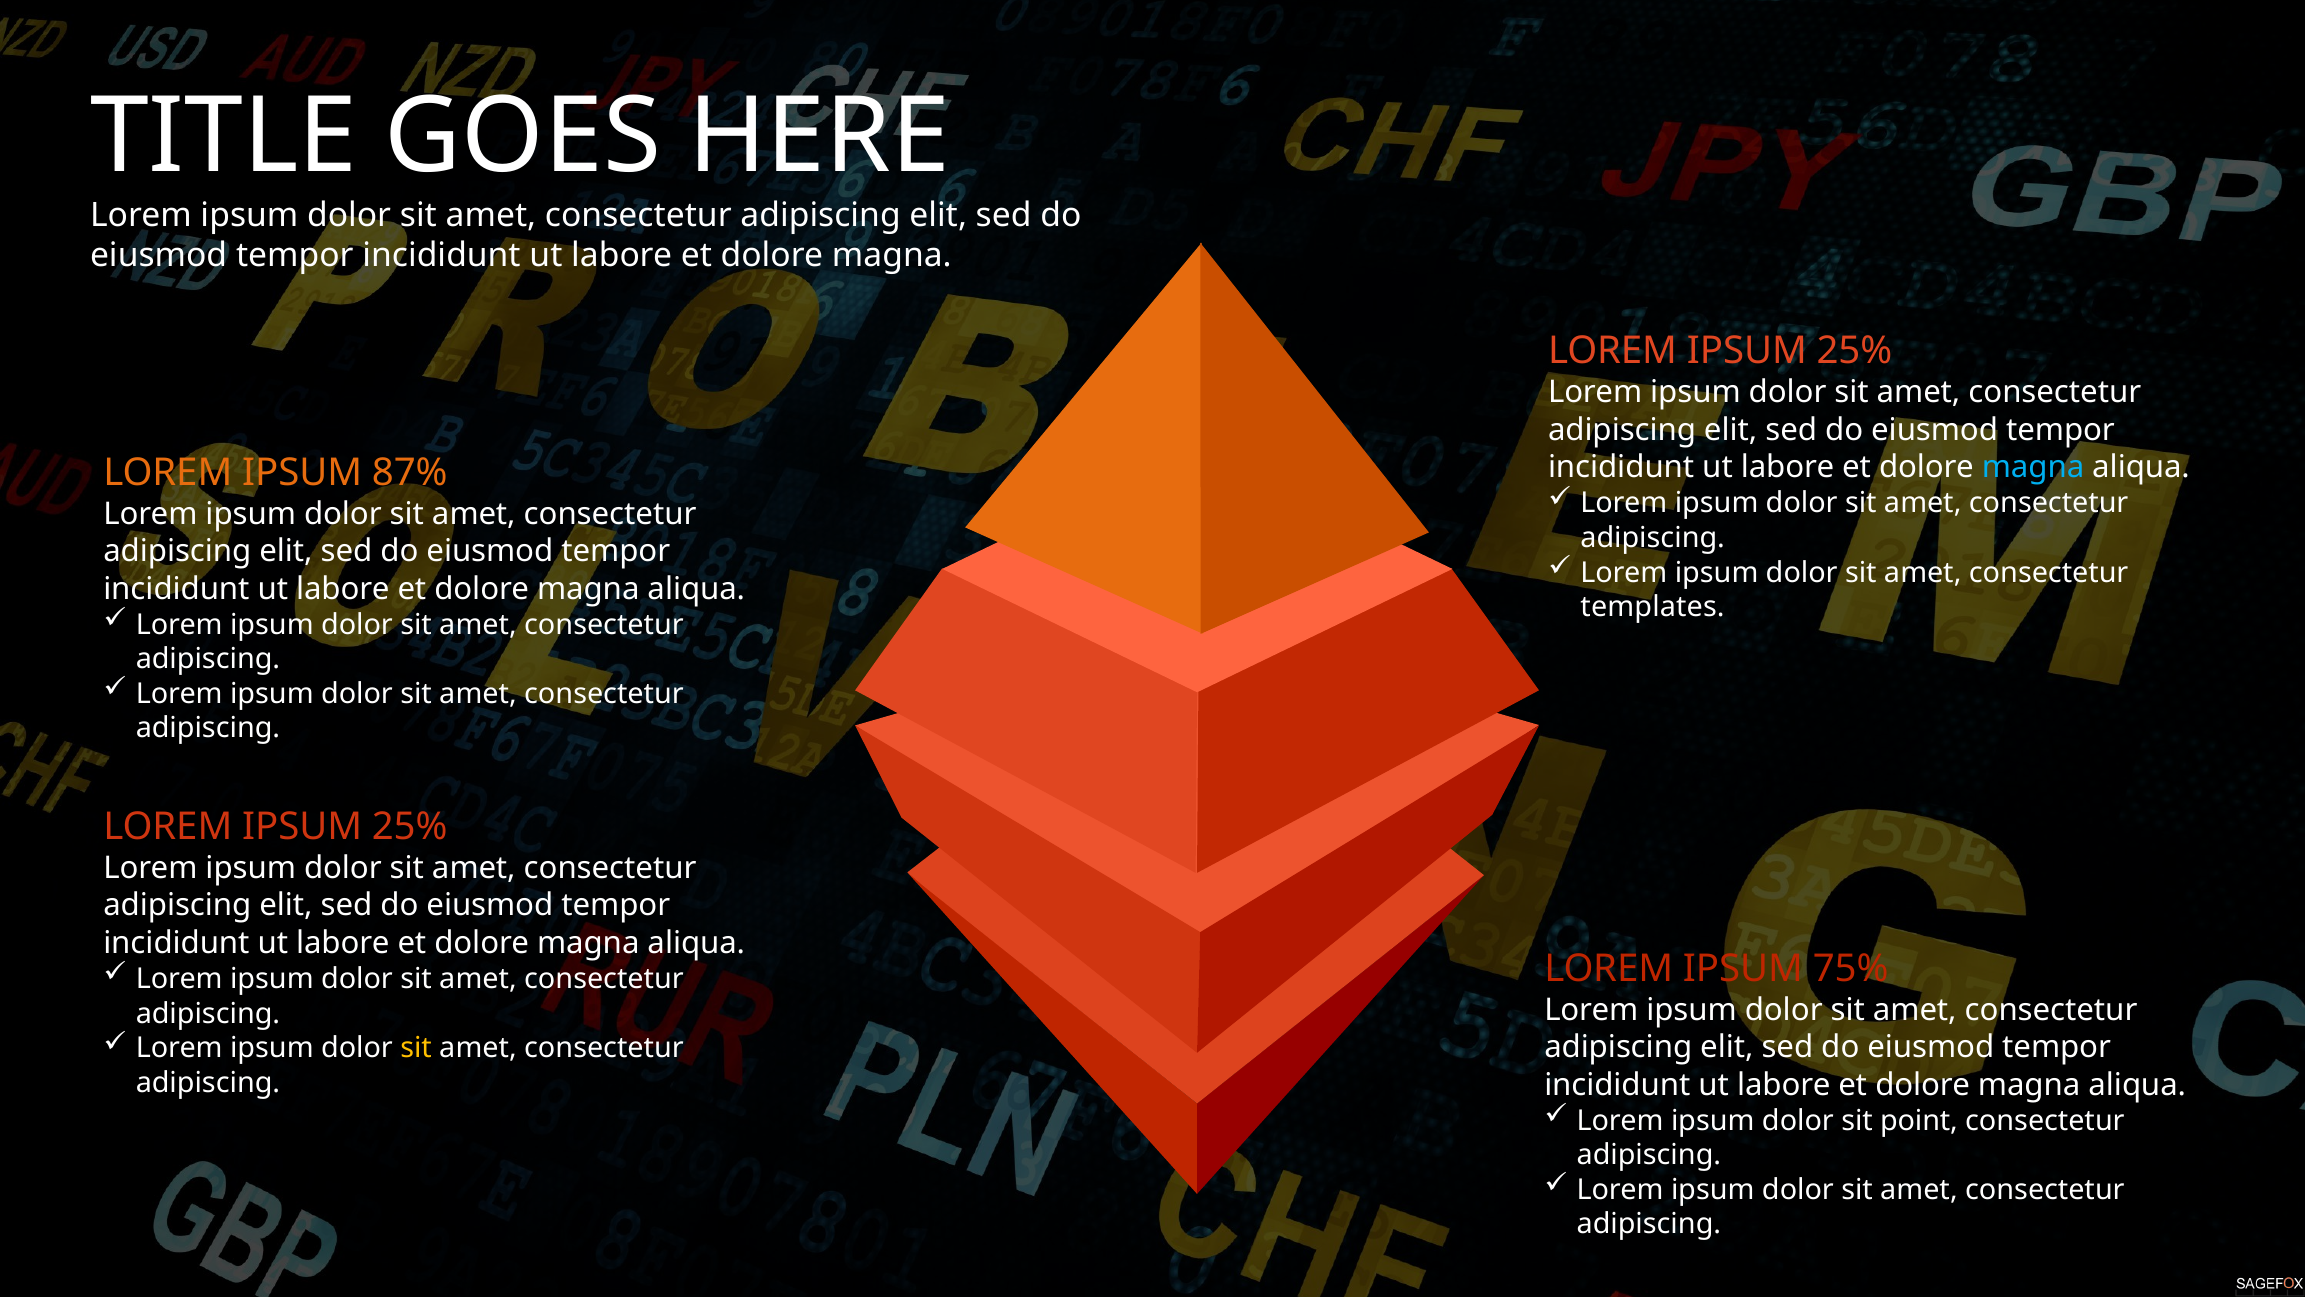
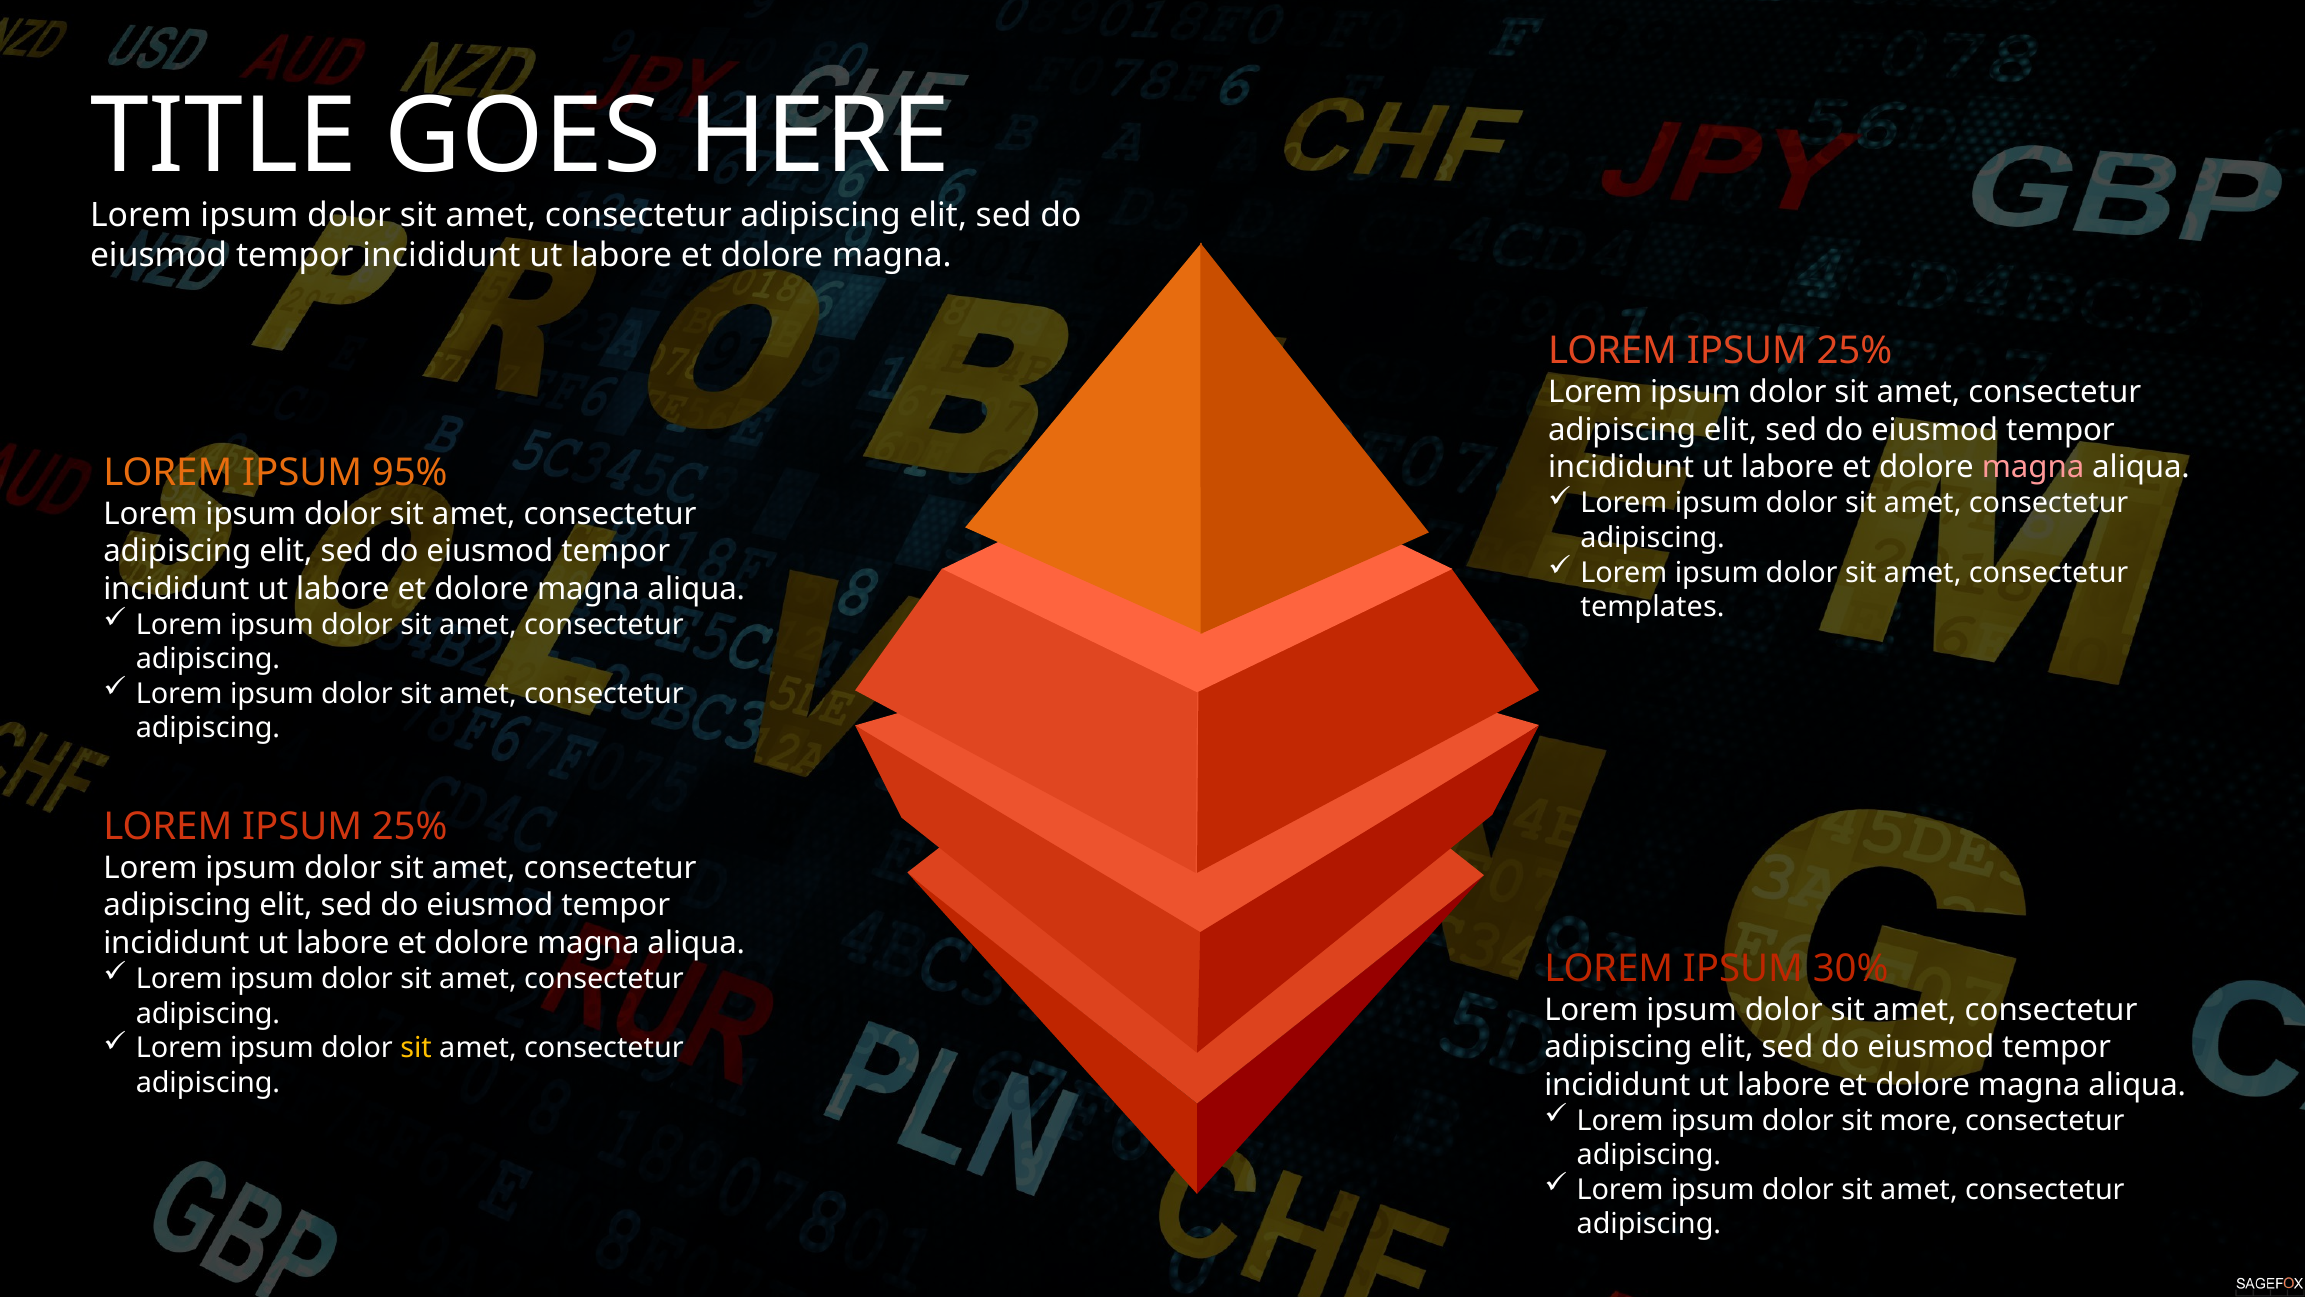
magna colour: light blue -> pink (2033, 467)
87%: 87% -> 95% (410, 472)
75%: 75% -> 30% (1851, 968)
point: point -> more (1919, 1120)
